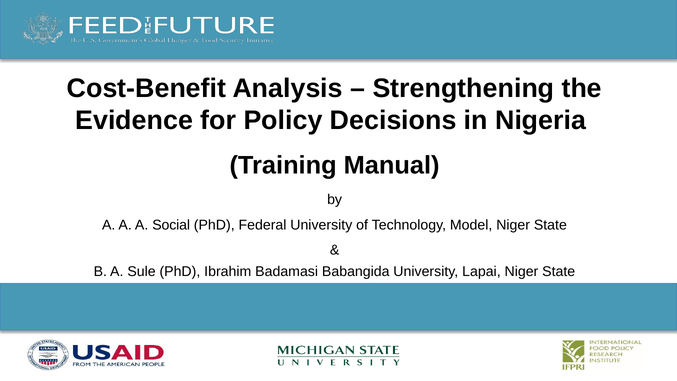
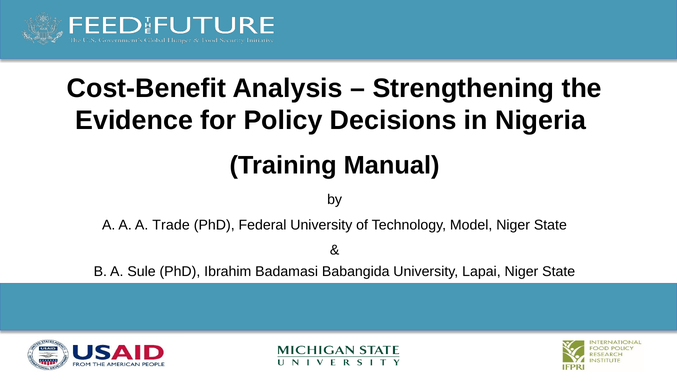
Social: Social -> Trade (171, 225)
